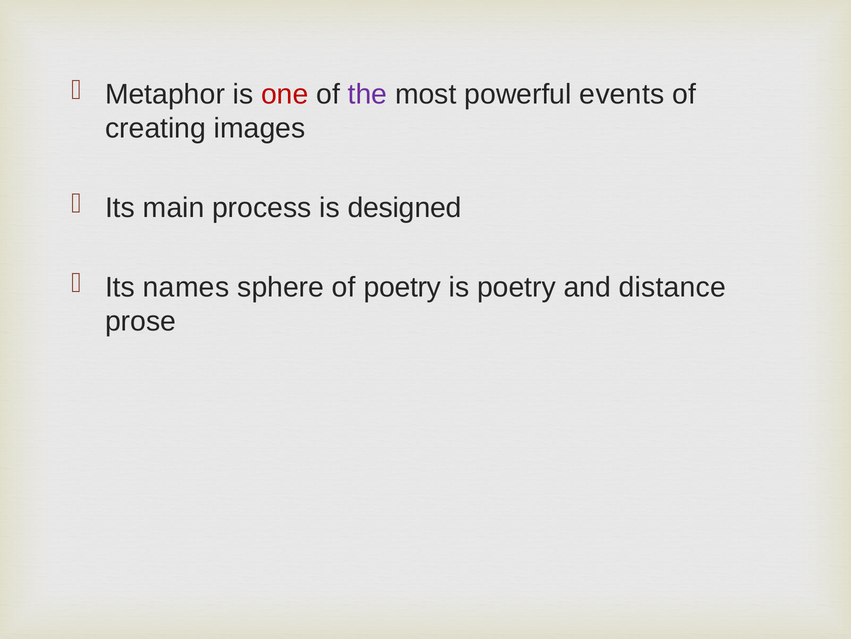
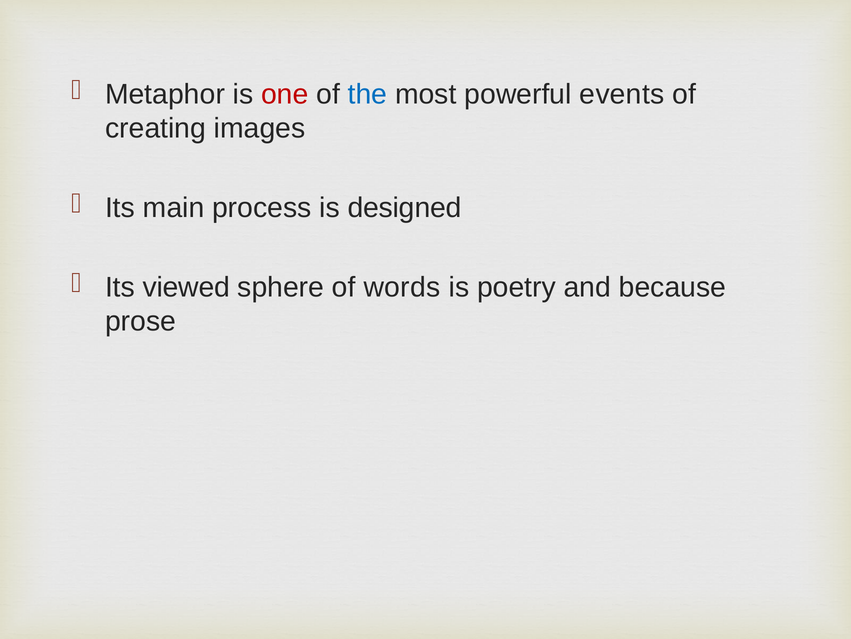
the colour: purple -> blue (368, 94)
names: names -> viewed (186, 287)
of poetry: poetry -> words (402, 287)
distance: distance -> because (673, 287)
